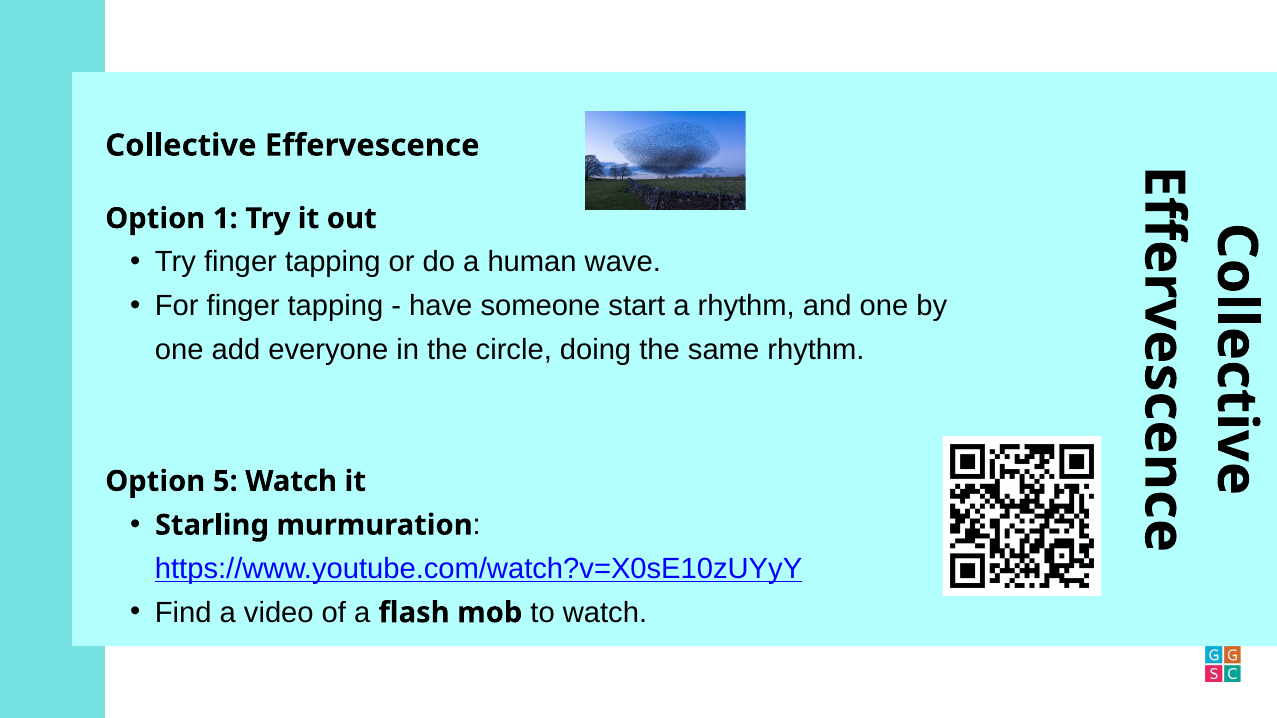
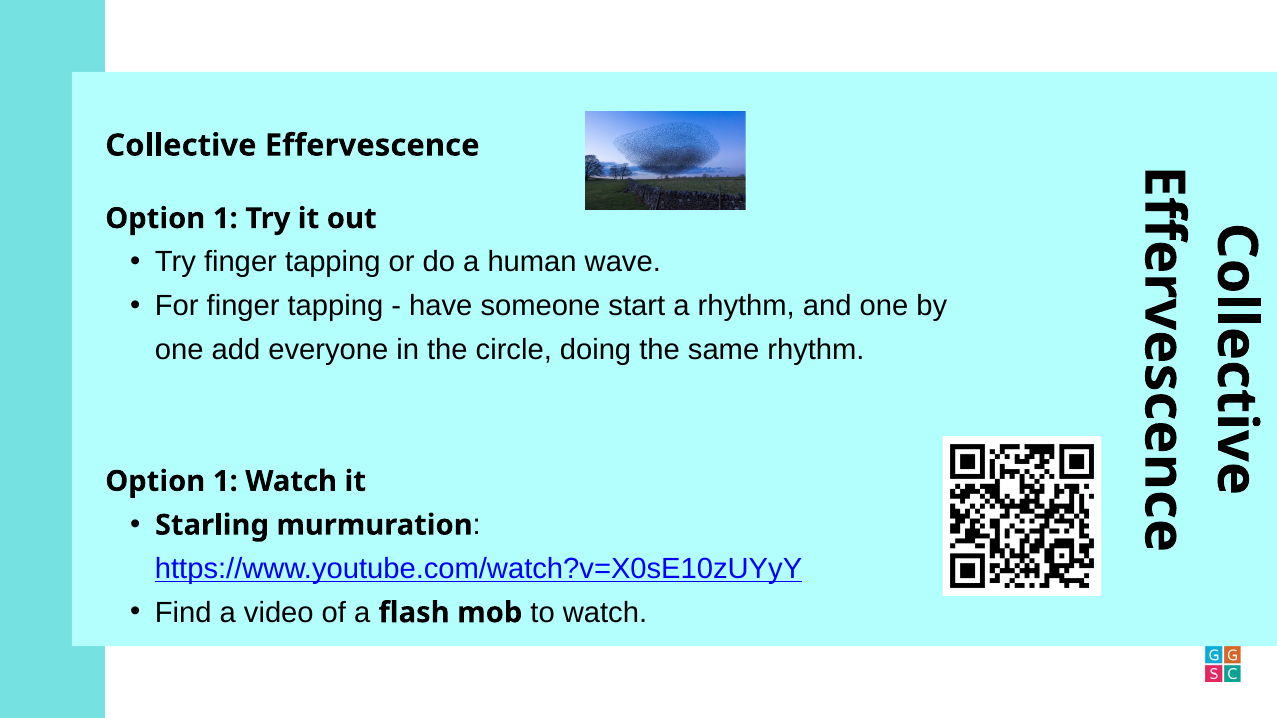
5: 5 -> 1 (225, 481)
